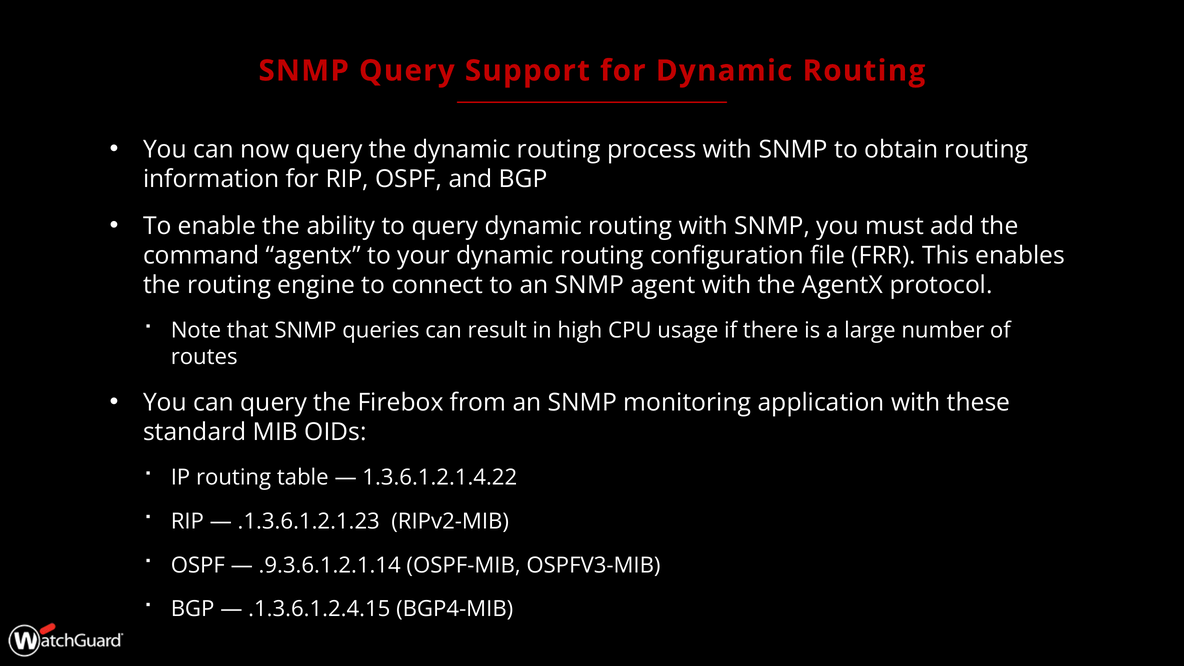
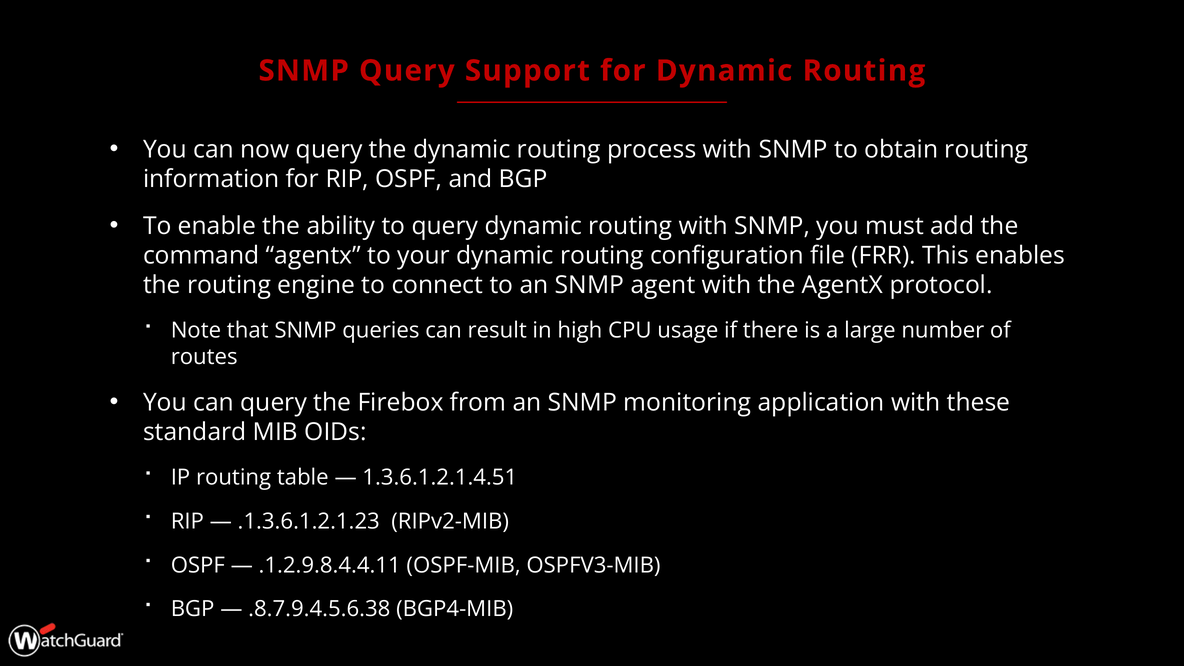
1.3.6.1.2.1.4.22: 1.3.6.1.2.1.4.22 -> 1.3.6.1.2.1.4.51 (440, 477)
.9.3.6.1.2.1.14: .9.3.6.1.2.1.14 -> .1.2.9.8.4.4.11 (330, 565)
.1.3.6.1.2.4.15: .1.3.6.1.2.4.15 -> .8.7.9.4.5.6.38 (319, 609)
